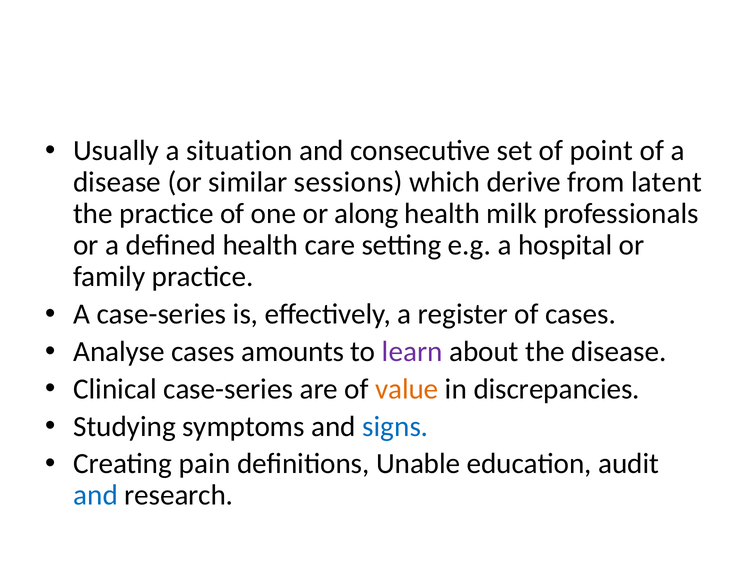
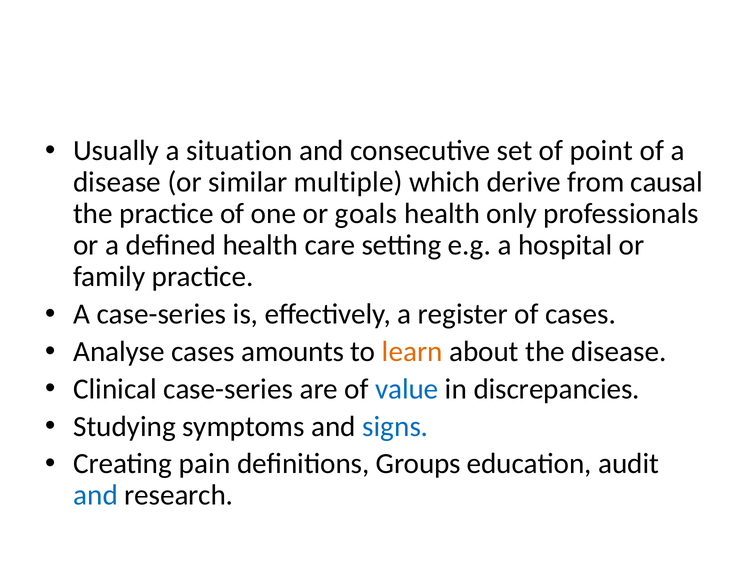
sessions: sessions -> multiple (348, 182)
latent: latent -> causal (667, 182)
along: along -> goals (366, 214)
milk: milk -> only (512, 214)
learn colour: purple -> orange (412, 352)
value colour: orange -> blue (407, 389)
Unable: Unable -> Groups (418, 464)
